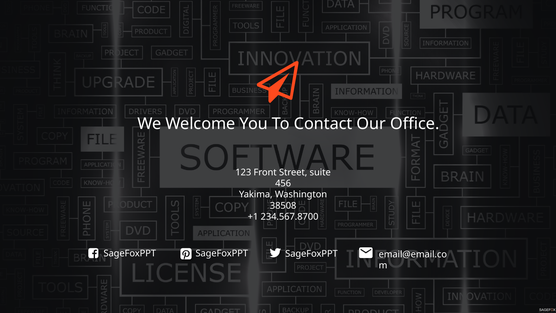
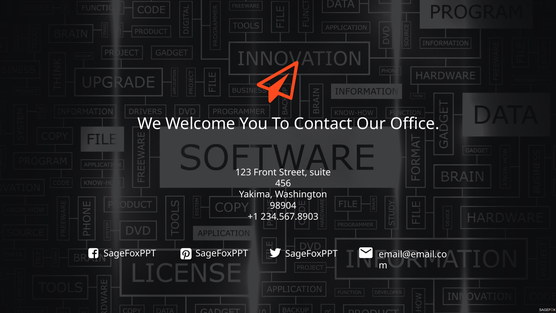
38508: 38508 -> 98904 (283, 206)
234.567.8700: 234.567.8700 -> 234.567.8903 (290, 217)
